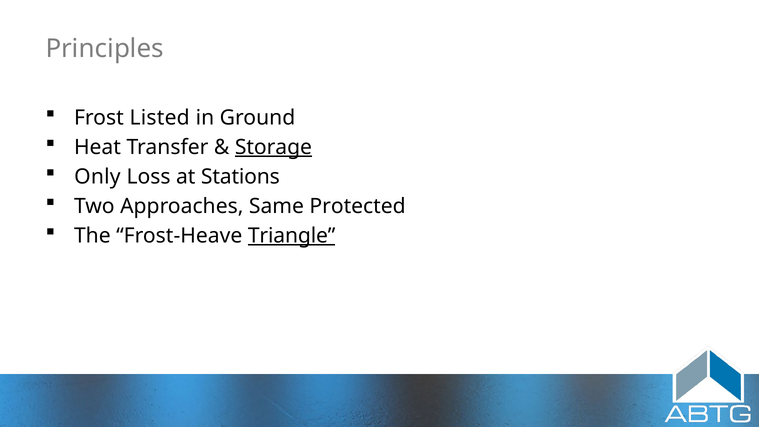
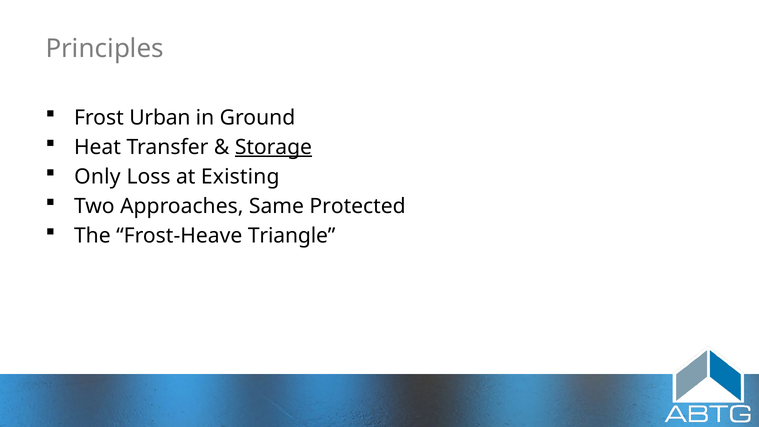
Listed: Listed -> Urban (160, 118)
Stations: Stations -> Existing (240, 177)
Triangle underline: present -> none (292, 236)
